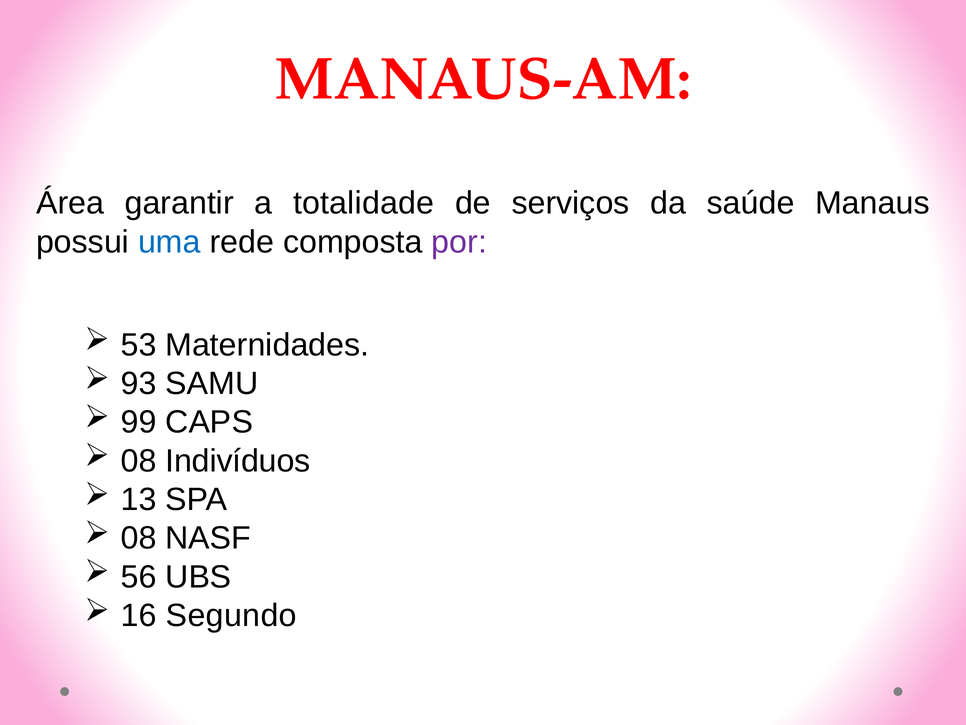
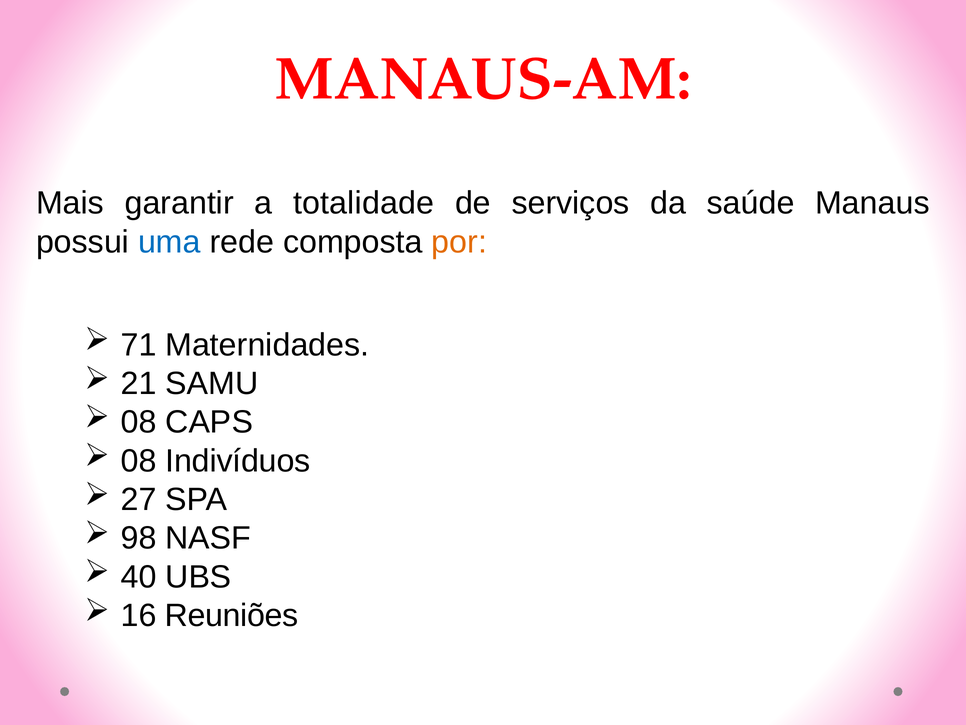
Área: Área -> Mais (70, 203)
por colour: purple -> orange (459, 242)
53: 53 -> 71 (139, 345)
93: 93 -> 21 (139, 383)
99: 99 -> 08 (139, 422)
13: 13 -> 27 (139, 499)
08: 08 -> 98 (139, 538)
56: 56 -> 40 (139, 577)
Segundo: Segundo -> Reuniões (232, 615)
